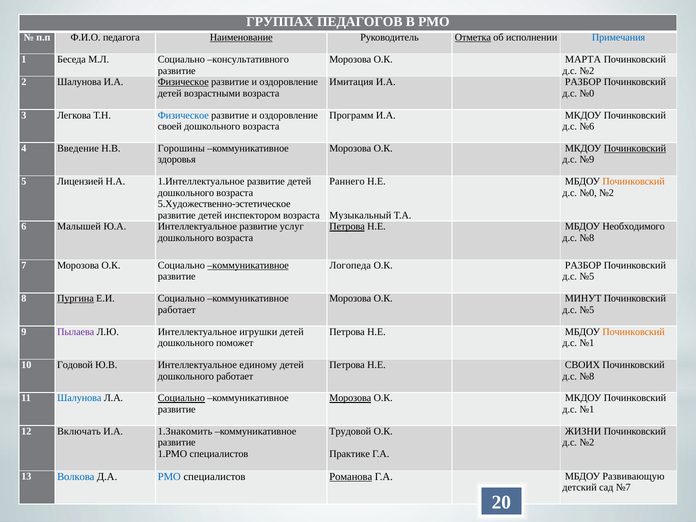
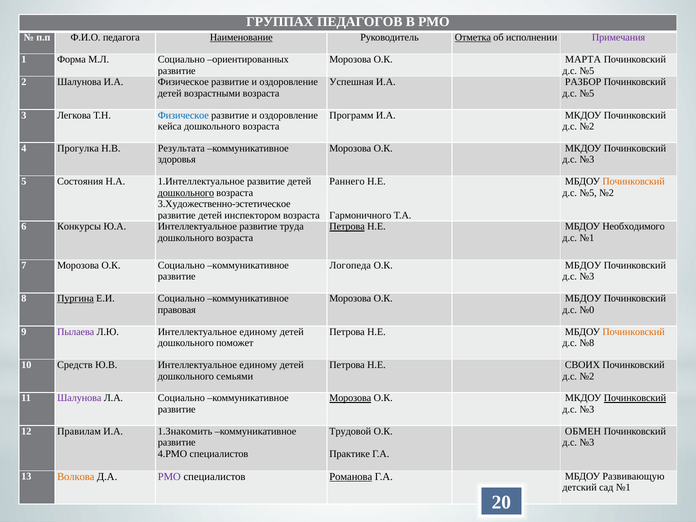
Примечания colour: blue -> purple (619, 37)
Беседа: Беседа -> Форма (71, 59)
консультативного: консультативного -> ориентированных (248, 59)
№2: №2 -> №5 (587, 71)
Физическое underline: present -> none (183, 82)
Имитация: Имитация -> Успешная (351, 82)
№0: №0 -> №5 (587, 93)
своей: своей -> кейса (170, 126)
№6: №6 -> №2 (587, 126)
Введение: Введение -> Прогулка (78, 148)
Горошины: Горошины -> Результата (181, 148)
Починковский underline: present -> none (635, 148)
№9: №9 -> №3 (587, 160)
Лицензией: Лицензией -> Состояния (80, 182)
дошкольного underline: none -> present (186, 193)
№0: №0 -> №5 (588, 193)
5.Художественно-эстетическое: 5.Художественно-эстетическое -> 3.Художественно-эстетическое (224, 204)
Музыкальный: Музыкальный -> Гармоничного (360, 215)
Малышей: Малышей -> Конкурсы (79, 227)
услуг: услуг -> труда (292, 227)
№8: №8 -> №1 (587, 238)
коммуникативное underline: present -> none (248, 265)
РАЗБОР: РАЗБОР -> МБДОУ (583, 265)
№5: №5 -> №3 (587, 277)
Морозова О.К МИНУТ: МИНУТ -> МБДОУ (583, 299)
работает: работает -> правовая (177, 310)
№5: №5 -> №0 (587, 310)
Л.Ю Интеллектуальное игрушки: игрушки -> единому (258, 332)
№1: №1 -> №8 (587, 343)
Годовой: Годовой -> Средств (75, 365)
дошкольного работает: работает -> семьями (235, 376)
№8: №8 -> №2 (587, 376)
Шалунова colour: blue -> purple (79, 398)
Социально underline: present -> none (181, 398)
Починковский underline: none -> present (635, 398)
№1: №1 -> №3 (587, 409)
Включать: Включать -> Правилам (79, 431)
ЖИЗНИ: ЖИЗНИ -> ОБМЕН (583, 431)
№2: №2 -> №3 (587, 443)
1.РМО: 1.РМО -> 4.РМО (172, 454)
Волкова colour: blue -> orange (76, 477)
РМО colour: blue -> purple (169, 477)
сад №7: №7 -> №1 (623, 488)
